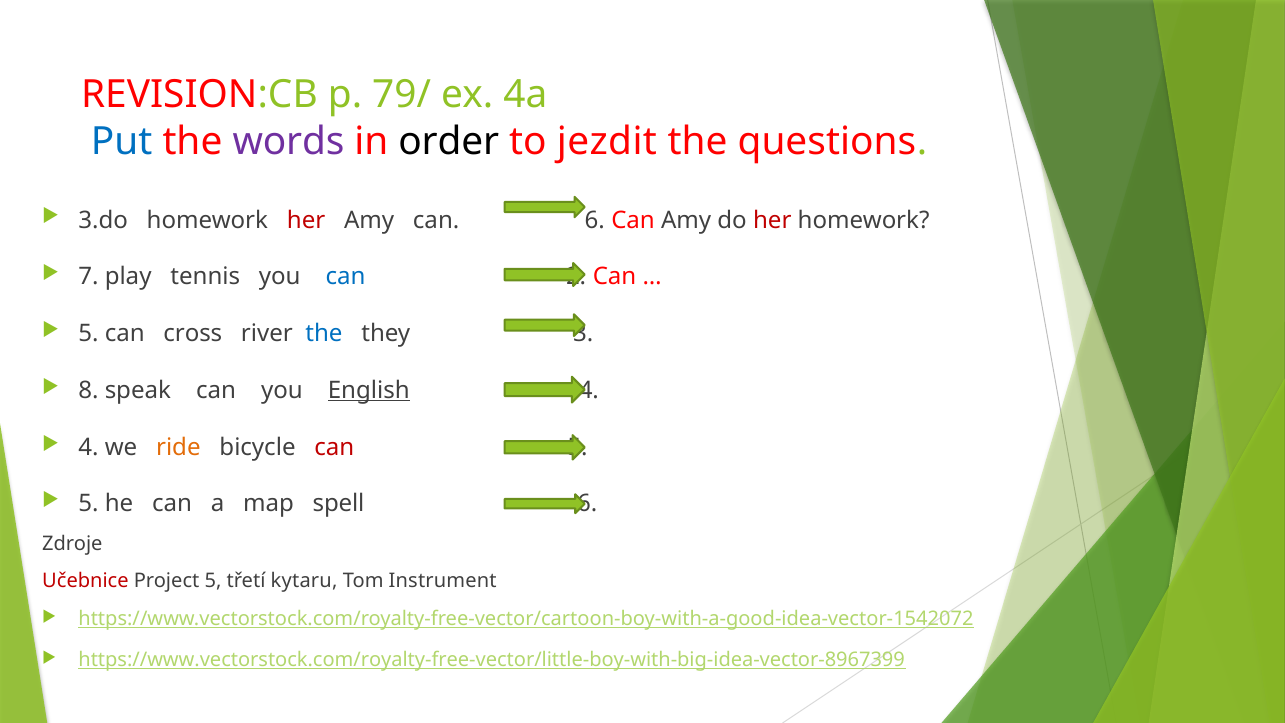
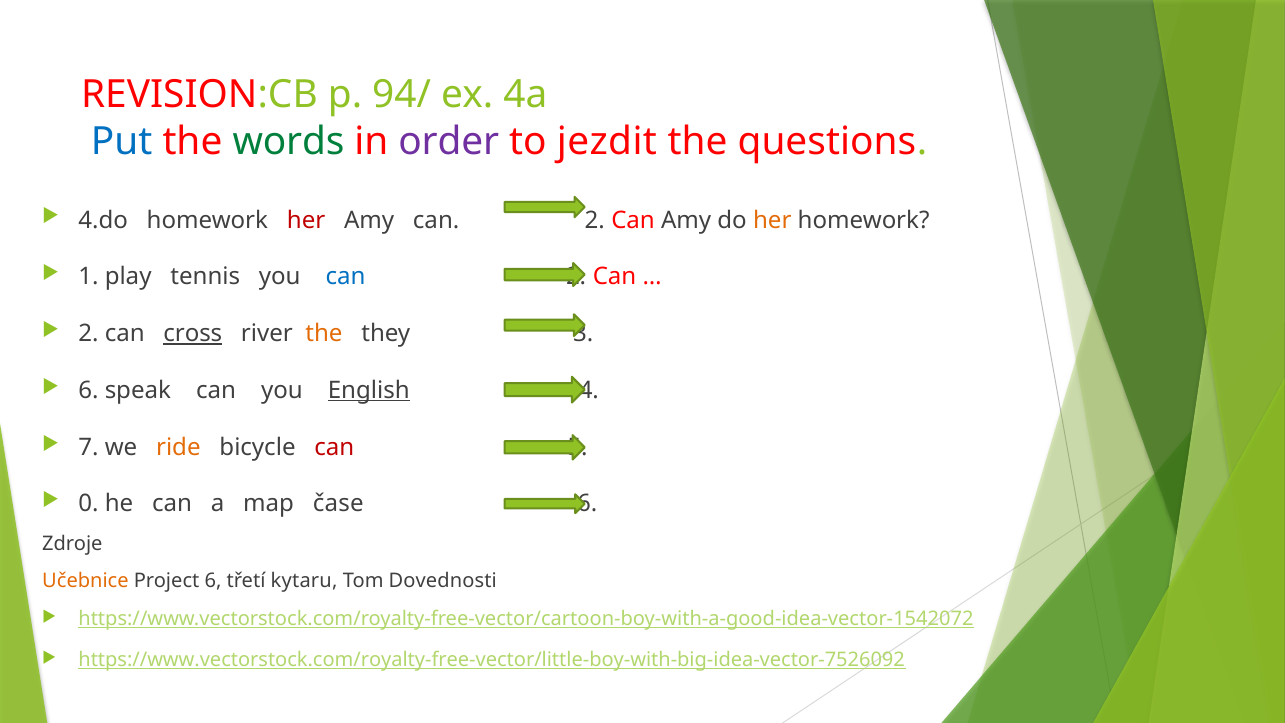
79/: 79/ -> 94/ (402, 95)
words colour: purple -> green (288, 142)
order colour: black -> purple (449, 142)
3.do: 3.do -> 4.do (103, 220)
Amy can 6: 6 -> 2 (595, 220)
her colour: red -> orange (772, 220)
7: 7 -> 1 (88, 277)
5: 5 -> 2 (88, 334)
cross underline: none -> present (193, 334)
the colour: blue -> orange (324, 334)
8: 8 -> 6 (88, 390)
4: 4 -> 7 (88, 447)
5: 5 -> 0 (88, 504)
spell: spell -> čase (338, 504)
Učebnice colour: red -> orange (85, 581)
Project 5: 5 -> 6 (213, 581)
Instrument: Instrument -> Dovednosti (443, 581)
https://www.vectorstock.com/royalty-free-vector/little-boy-with-big-idea-vector-8967399: https://www.vectorstock.com/royalty-free-vector/little-boy-with-big-idea-vector-8967399 -> https://www.vectorstock.com/royalty-free-vector/little-boy-with-big-idea-vector-7526092 (492, 659)
